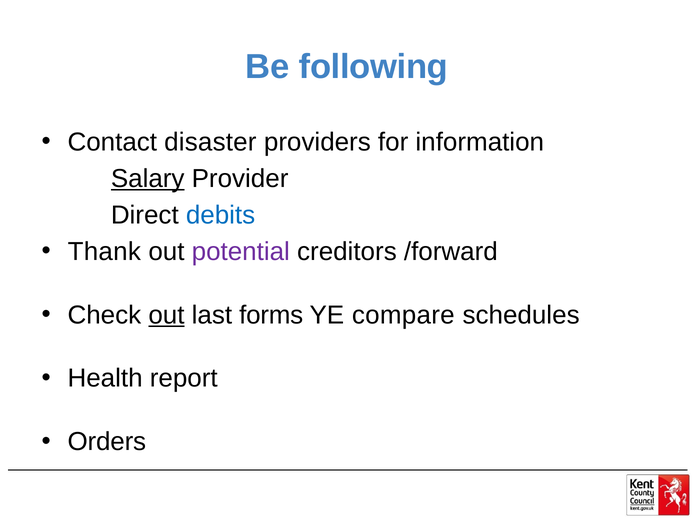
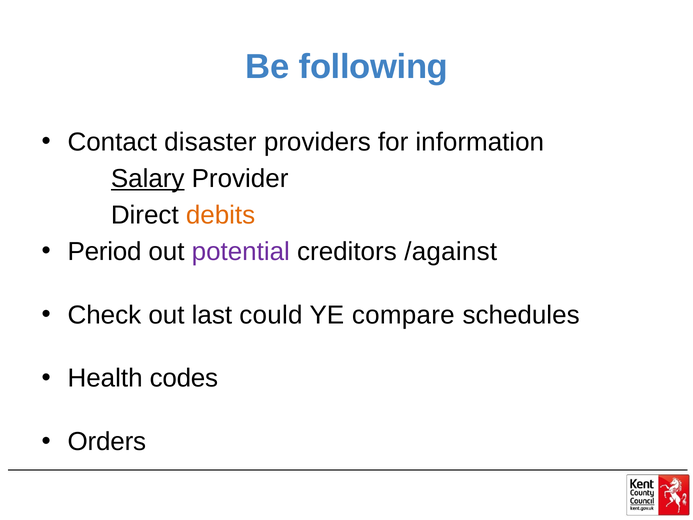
debits colour: blue -> orange (221, 215)
Thank: Thank -> Period (105, 251)
/forward: /forward -> /against (451, 251)
out underline: present -> none (166, 315)
forms: forms -> could (271, 315)
report: report -> codes (184, 378)
